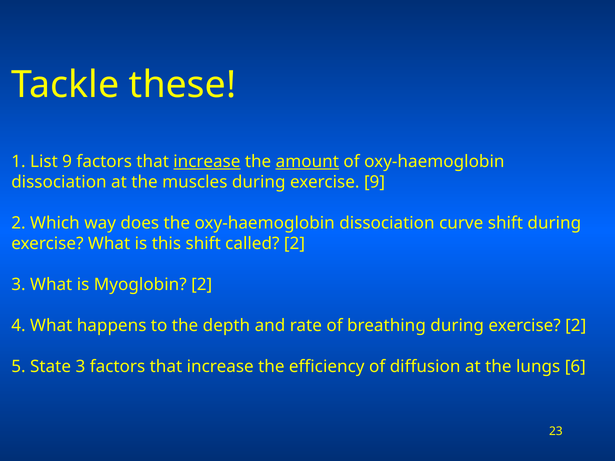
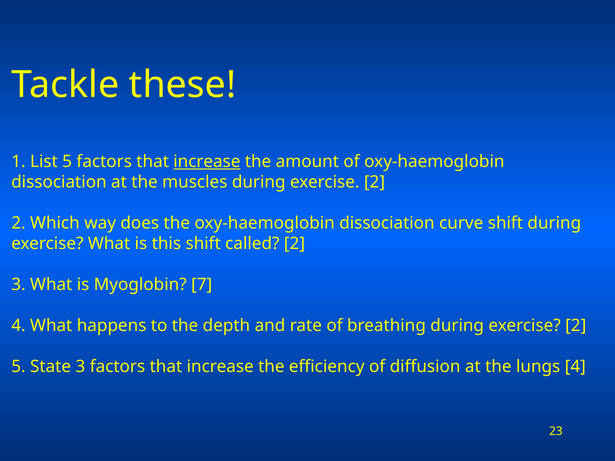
List 9: 9 -> 5 (67, 162)
amount underline: present -> none (307, 162)
muscles during exercise 9: 9 -> 2 (375, 182)
Myoglobin 2: 2 -> 7 (202, 285)
lungs 6: 6 -> 4 (575, 367)
